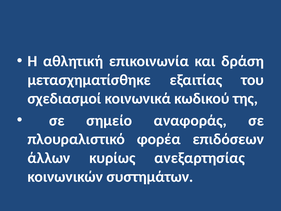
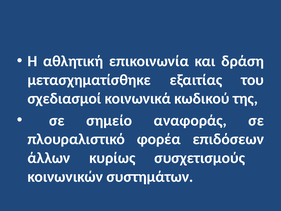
ανεξαρτησίας: ανεξαρτησίας -> συσχετισμούς (200, 158)
